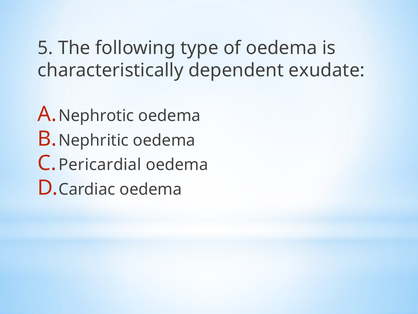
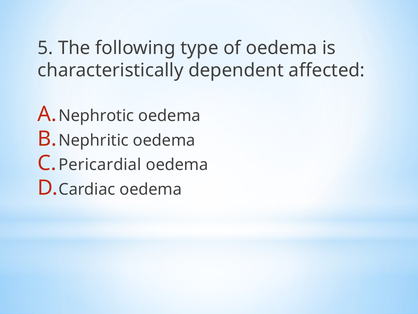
exudate: exudate -> affected (327, 70)
